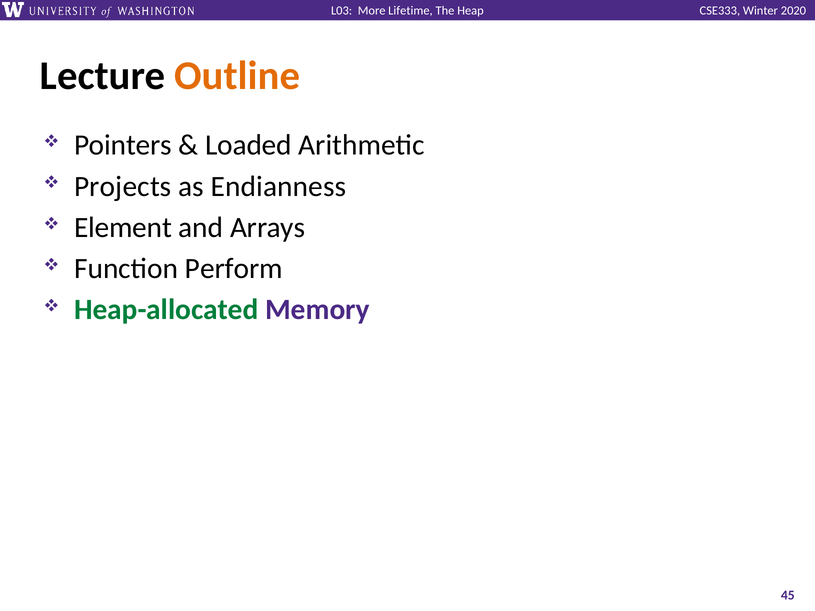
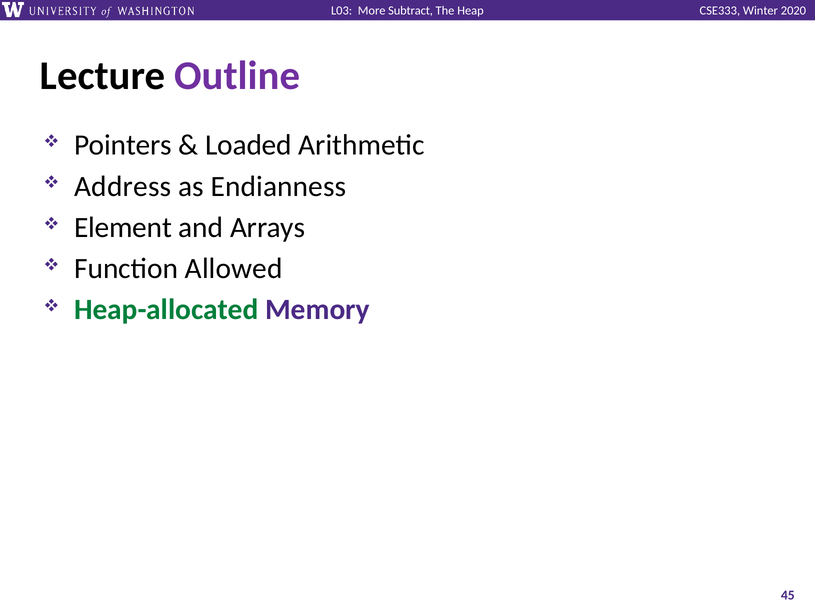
Lifetime: Lifetime -> Subtract (411, 11)
Outline colour: orange -> purple (237, 76)
Projects: Projects -> Address (123, 186)
Perform: Perform -> Allowed (234, 269)
